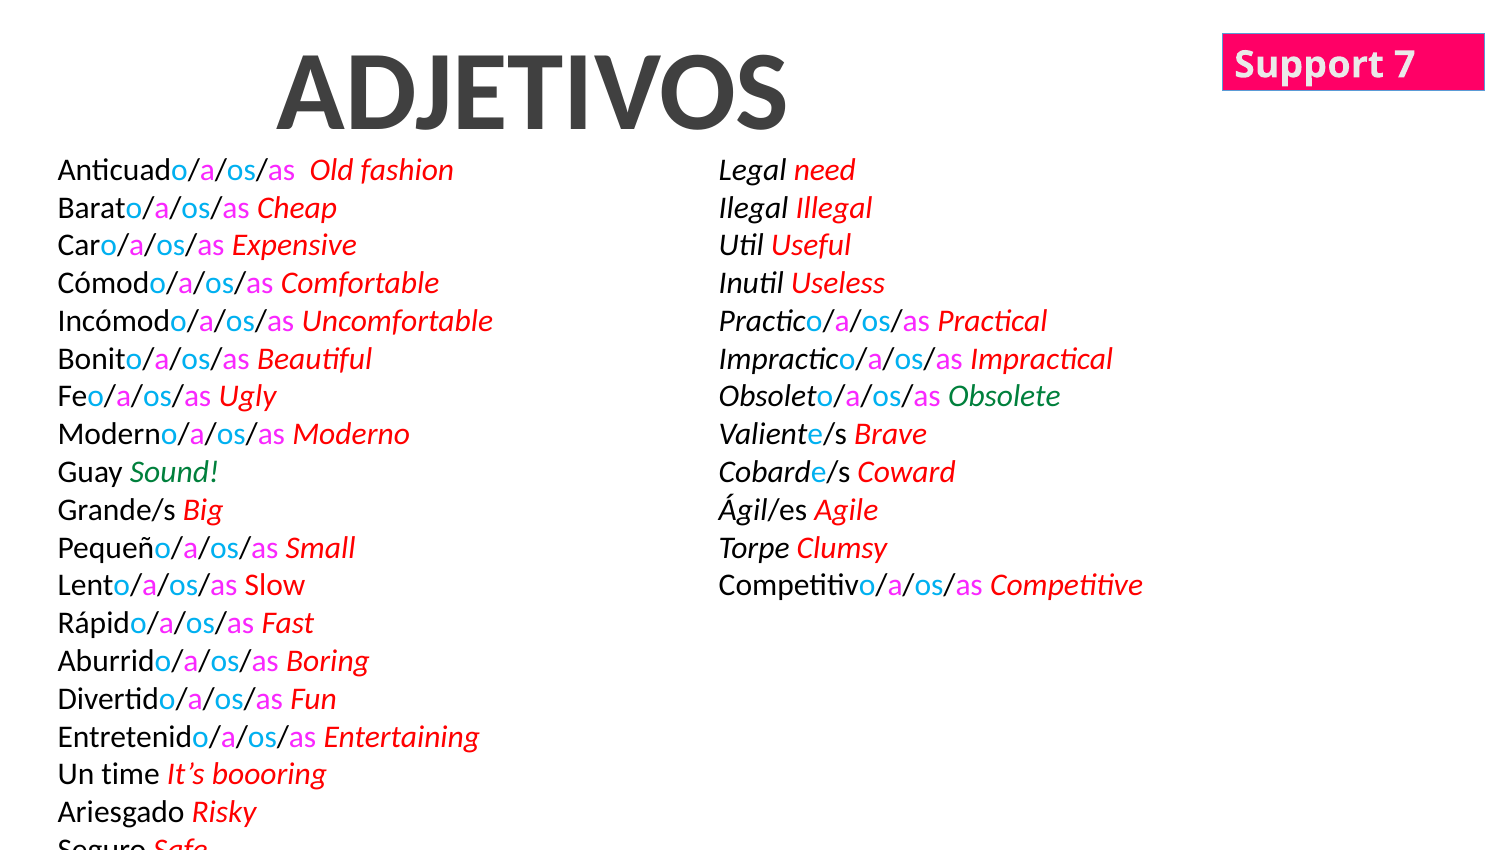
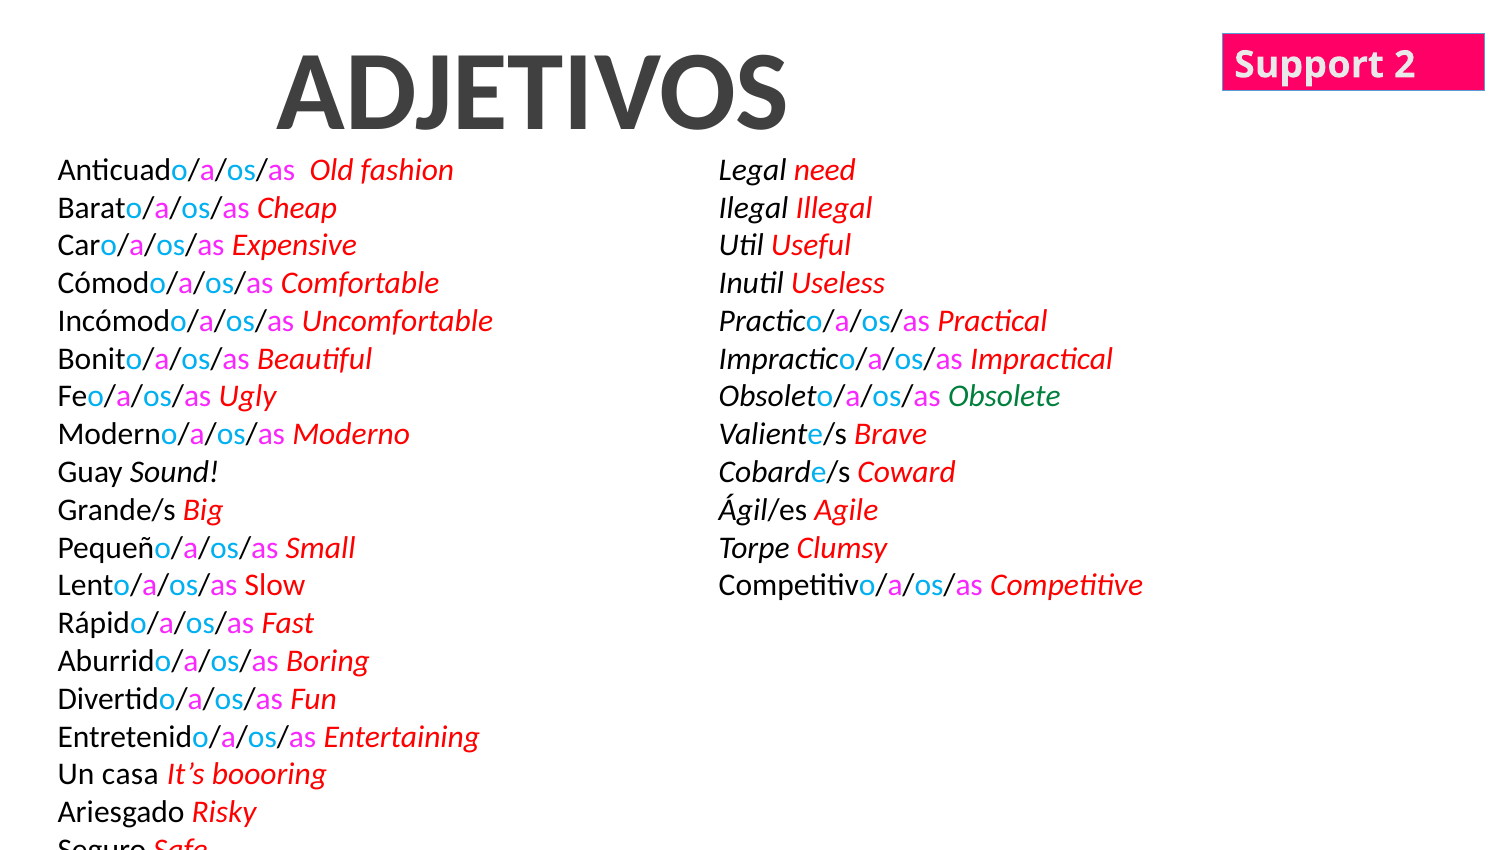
7: 7 -> 2 (1405, 65)
Sound colour: green -> black (175, 472)
time: time -> casa (130, 775)
